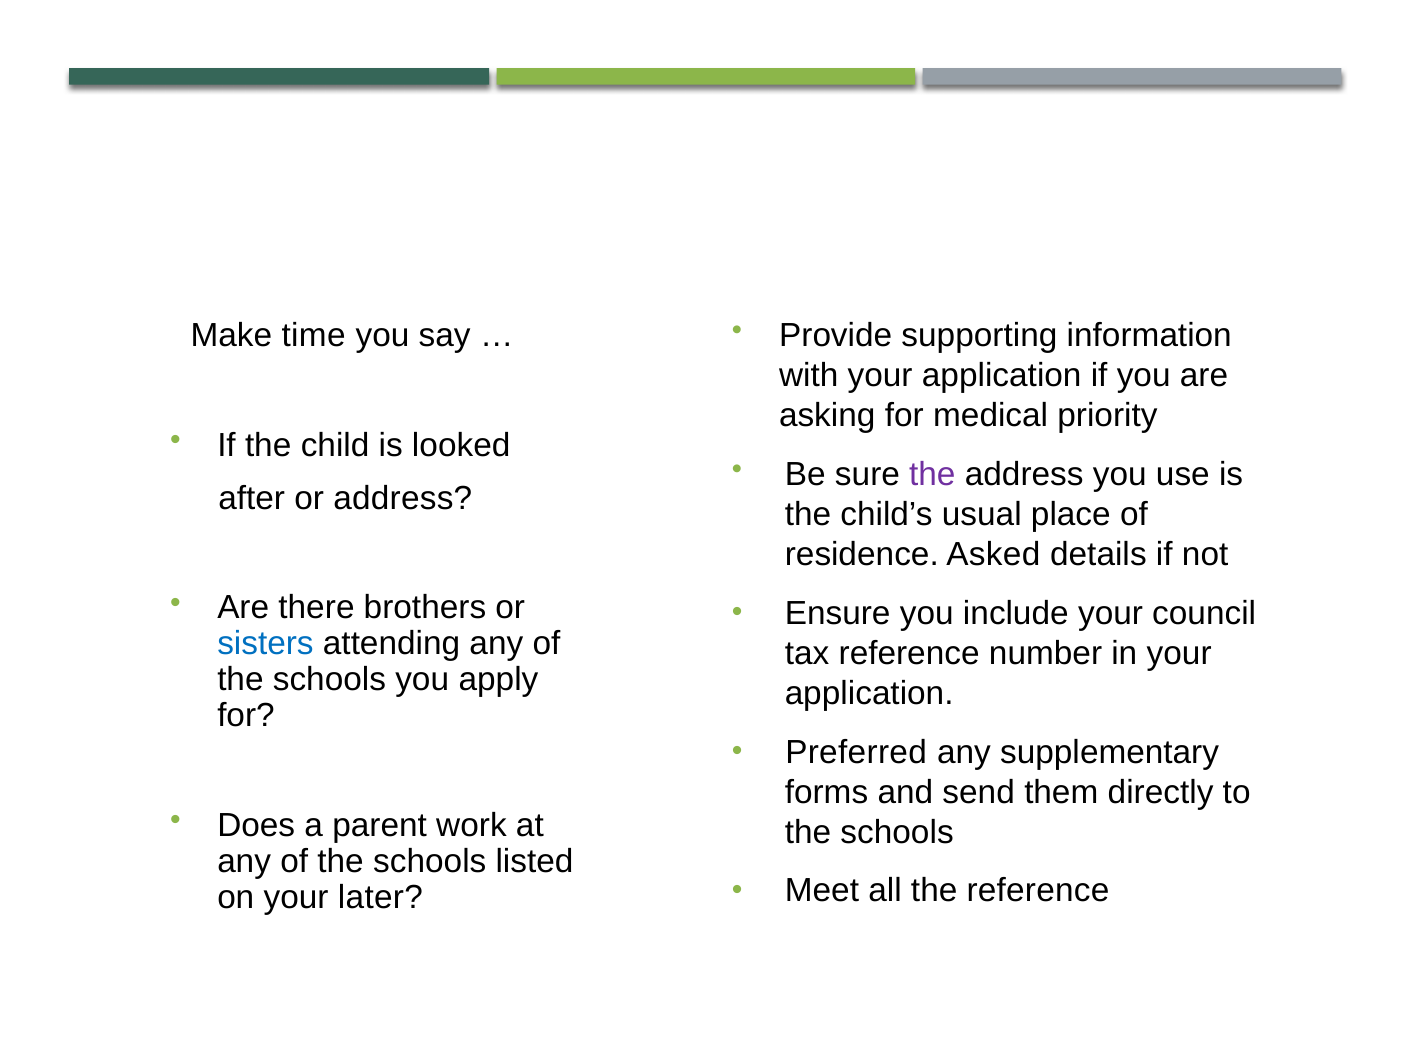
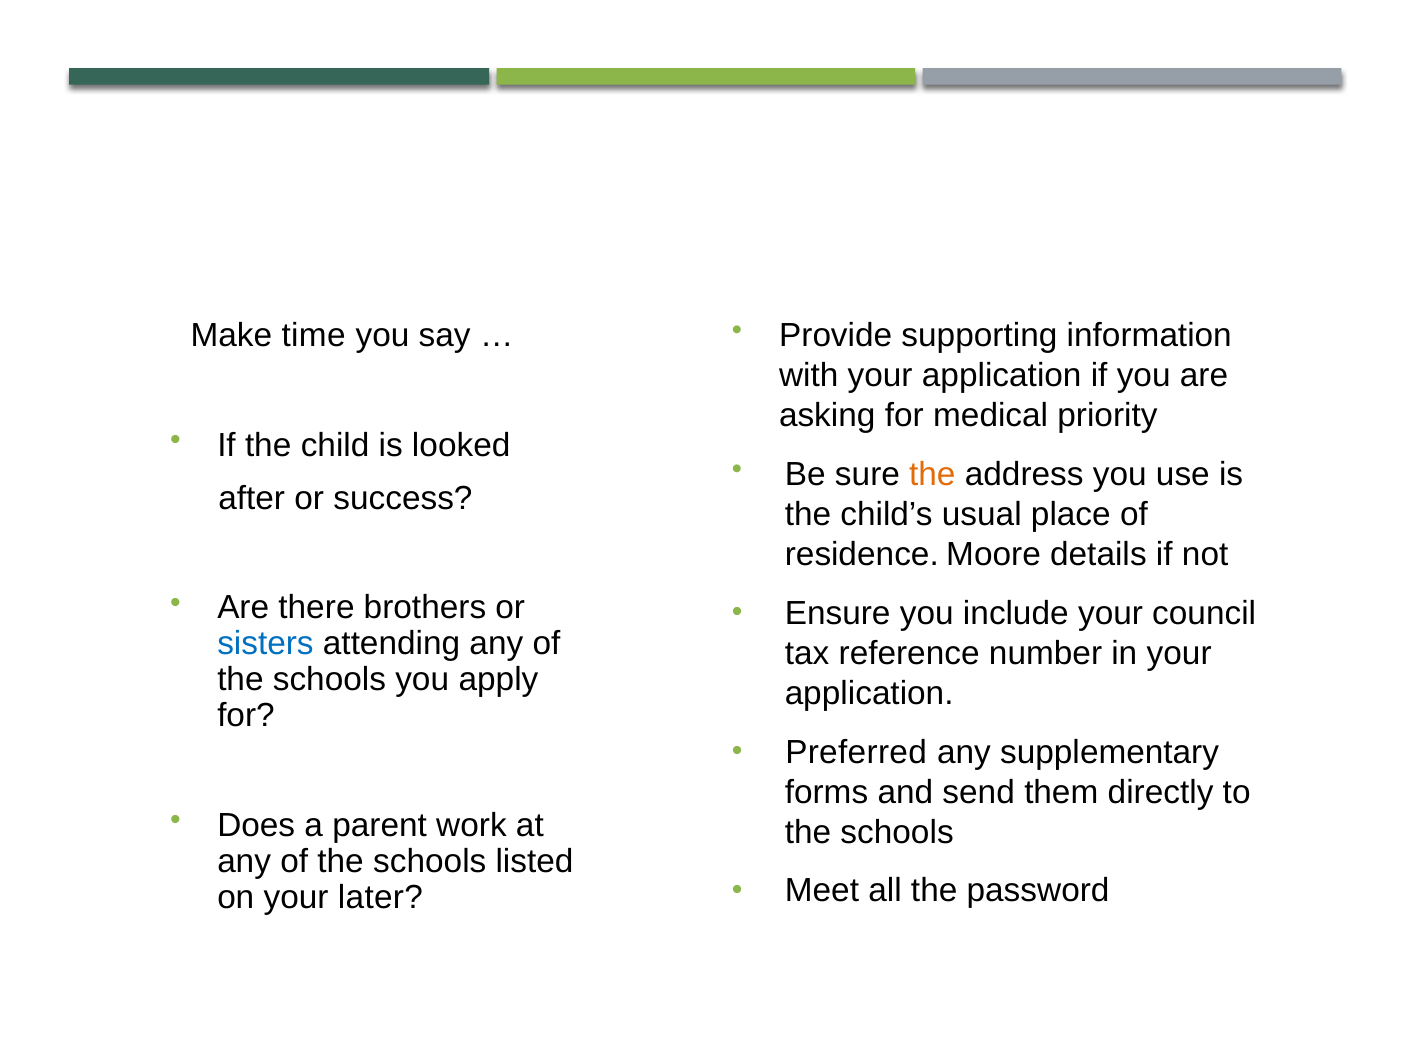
the colour: purple -> orange (932, 474)
or address: address -> success (403, 498)
Asked: Asked -> Moore (994, 554)
the reference: reference -> password (1038, 891)
